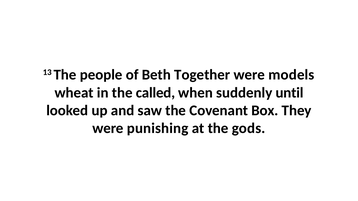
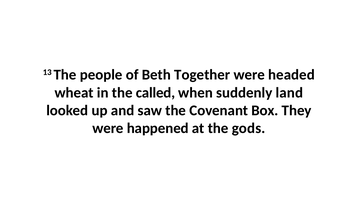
models: models -> headed (291, 75)
until: until -> land (289, 93)
punishing: punishing -> happened (158, 129)
